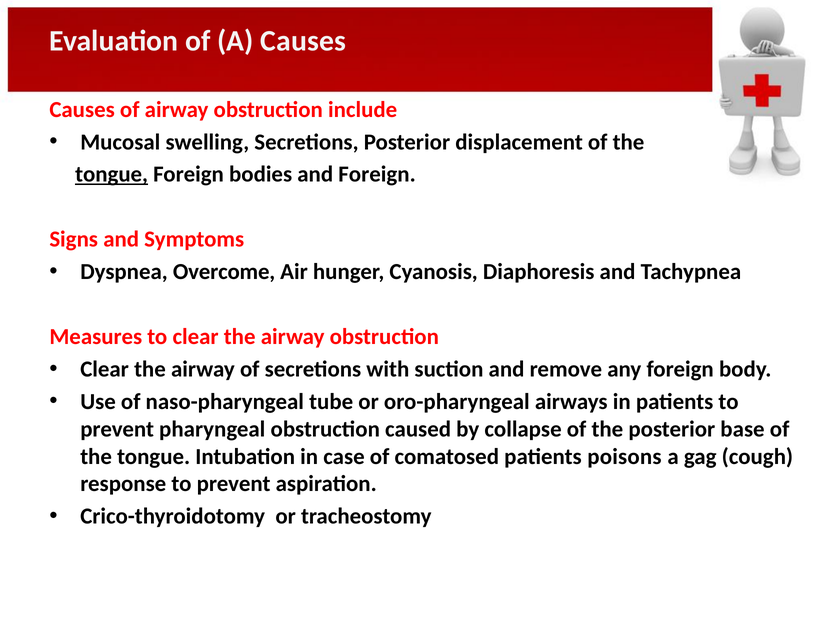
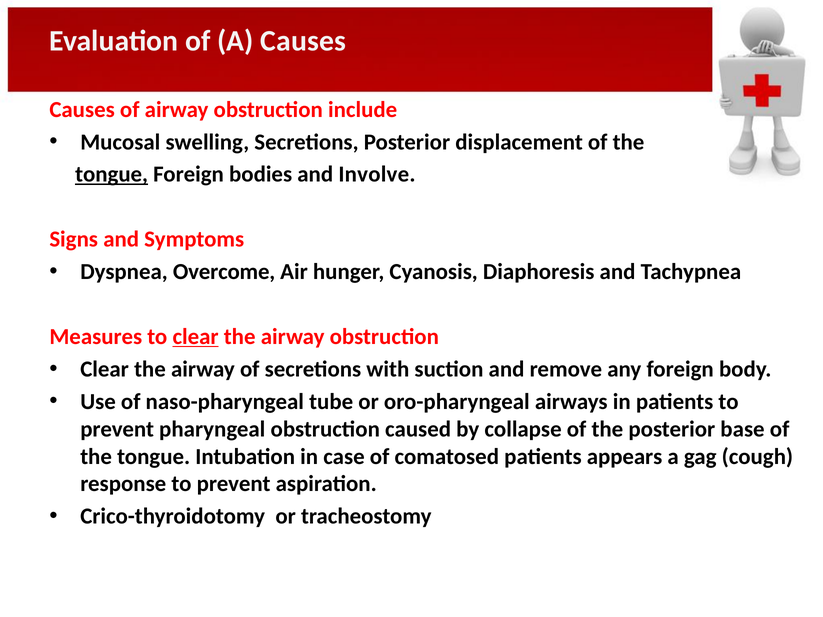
and Foreign: Foreign -> Involve (377, 175)
clear underline: none -> present (196, 337)
poisons: poisons -> appears (625, 457)
